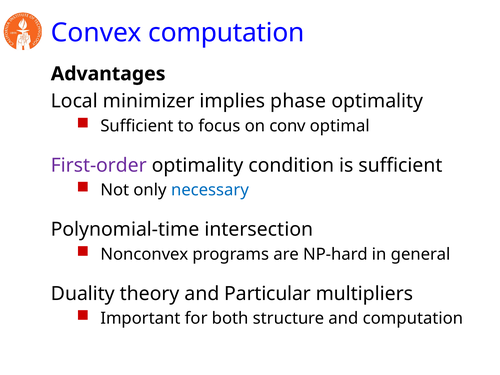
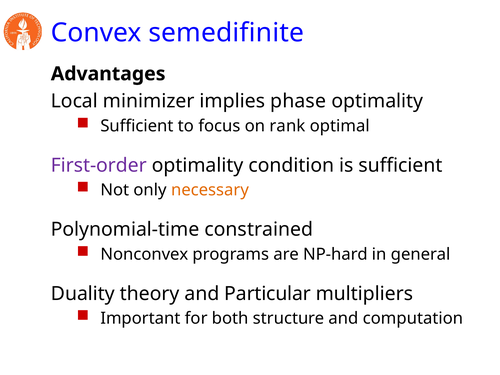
Convex computation: computation -> semedifinite (226, 33)
conv: conv -> rank (287, 126)
necessary colour: blue -> orange (210, 190)
intersection: intersection -> constrained (259, 229)
